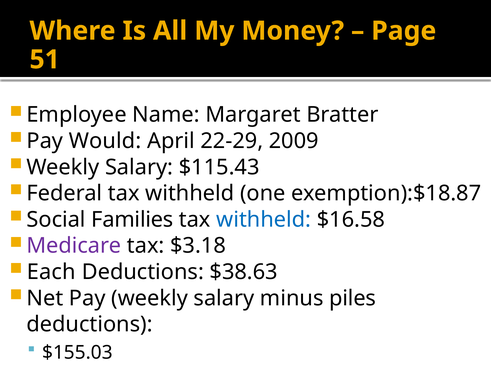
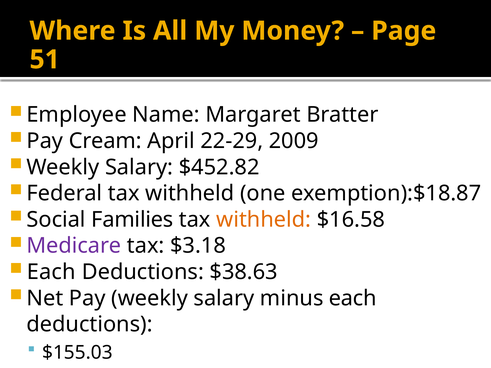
Would: Would -> Cream (105, 141)
$115.43: $115.43 -> $452.82 (219, 167)
withheld colour: blue -> orange (264, 220)
minus piles: piles -> each (353, 298)
